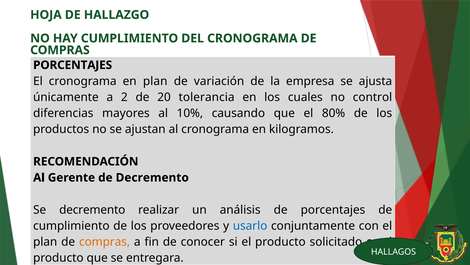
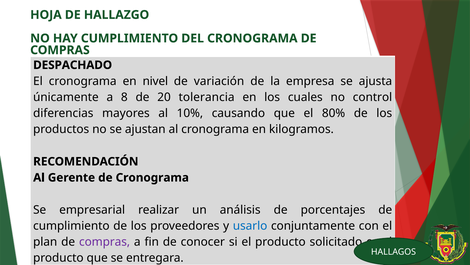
PORCENTAJES: PORCENTAJES -> DESPACHADO (73, 65)
en plan: plan -> nivel (155, 81)
2: 2 -> 8 (124, 97)
de Decremento: Decremento -> Cronograma (152, 177)
Se decremento: decremento -> empresarial (92, 209)
compras colour: orange -> purple (105, 241)
